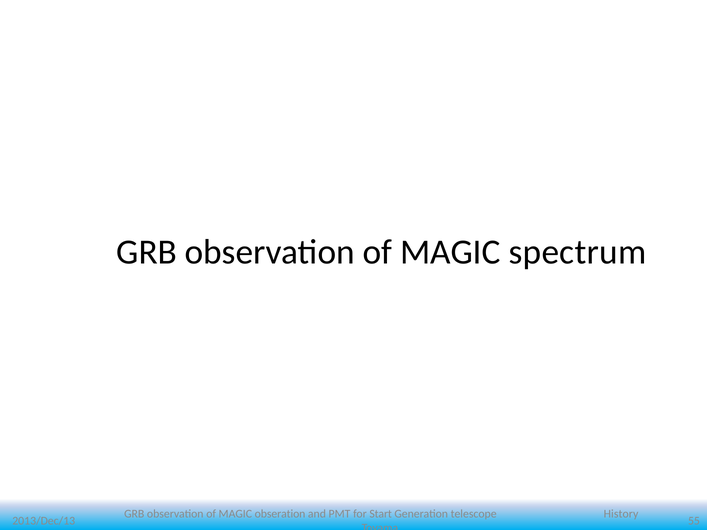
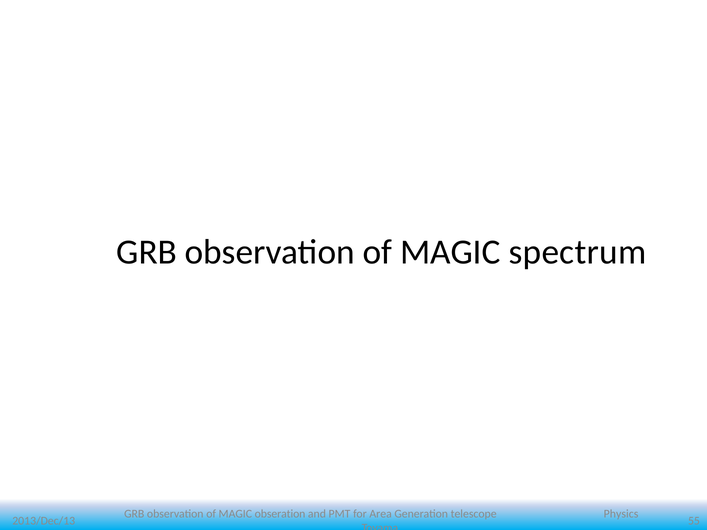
Start: Start -> Area (381, 514)
History: History -> Physics (621, 514)
